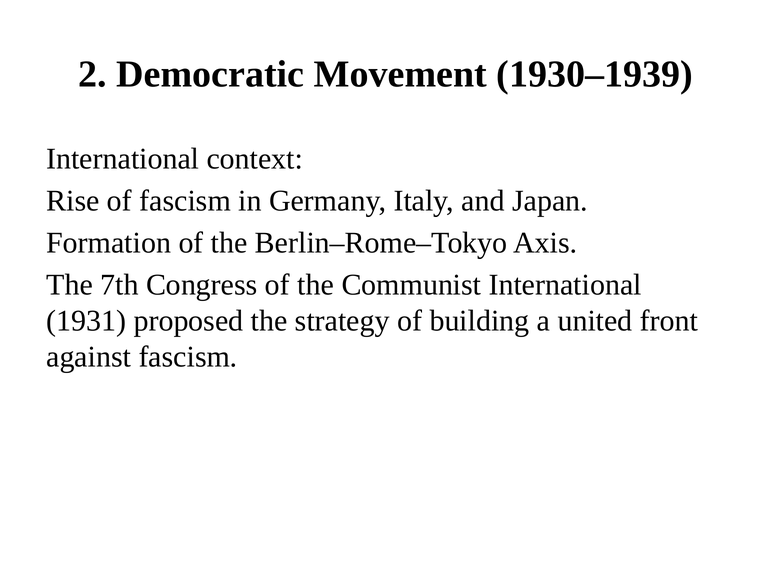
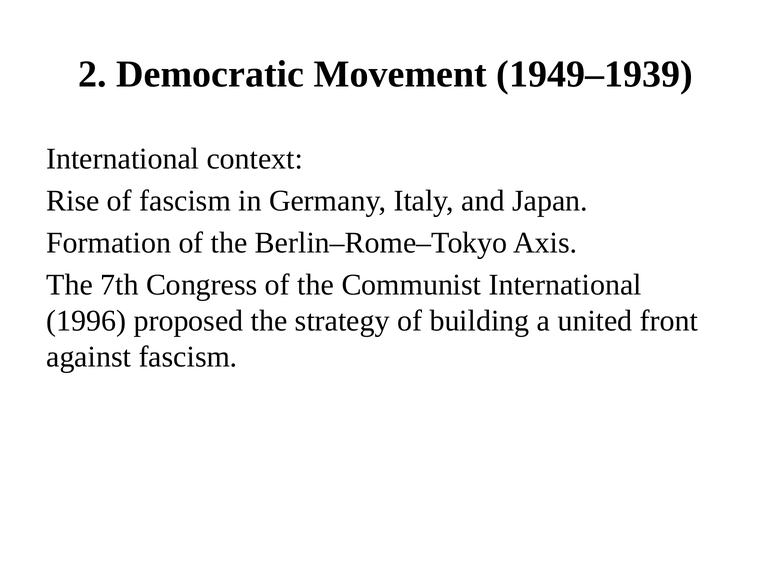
1930–1939: 1930–1939 -> 1949–1939 (595, 74)
1931: 1931 -> 1996 (86, 321)
